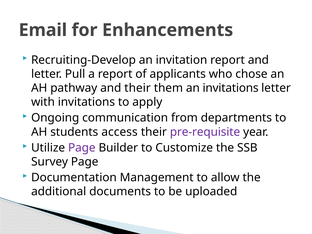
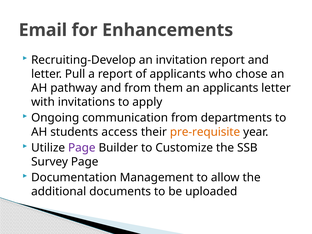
and their: their -> from (138, 88)
an invitations: invitations -> applicants (231, 88)
pre-requisite colour: purple -> orange (205, 132)
